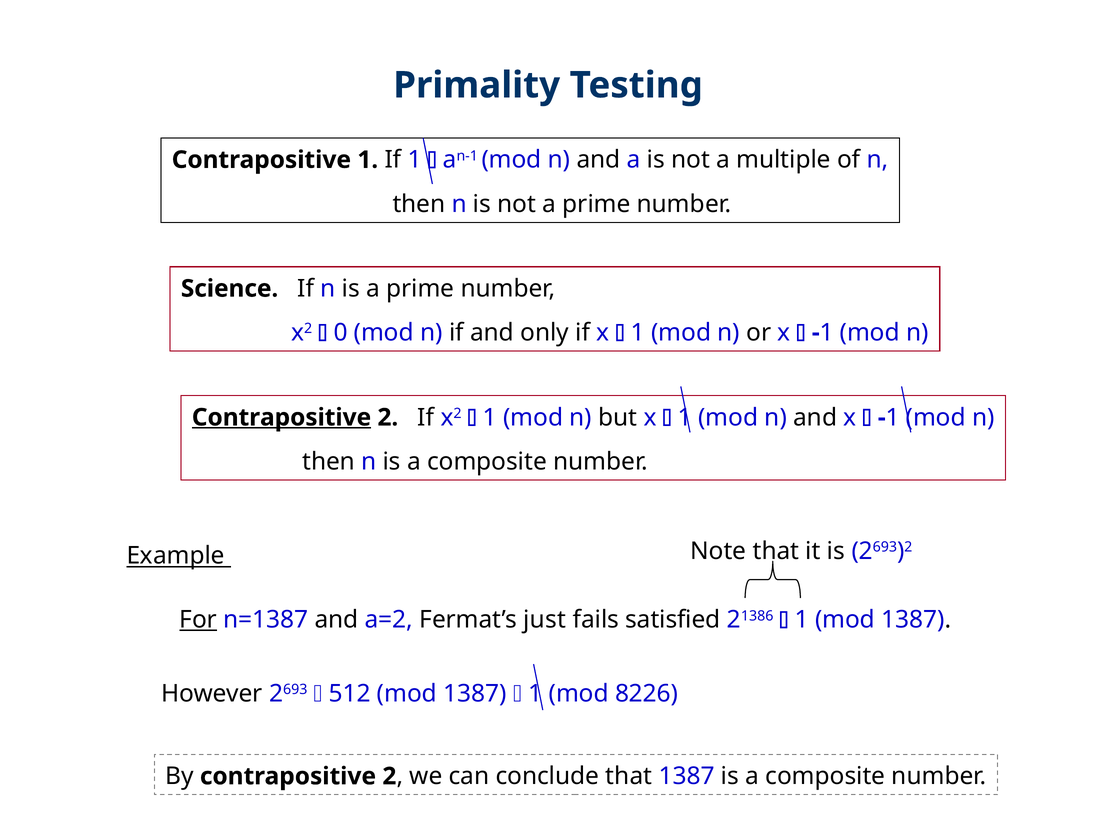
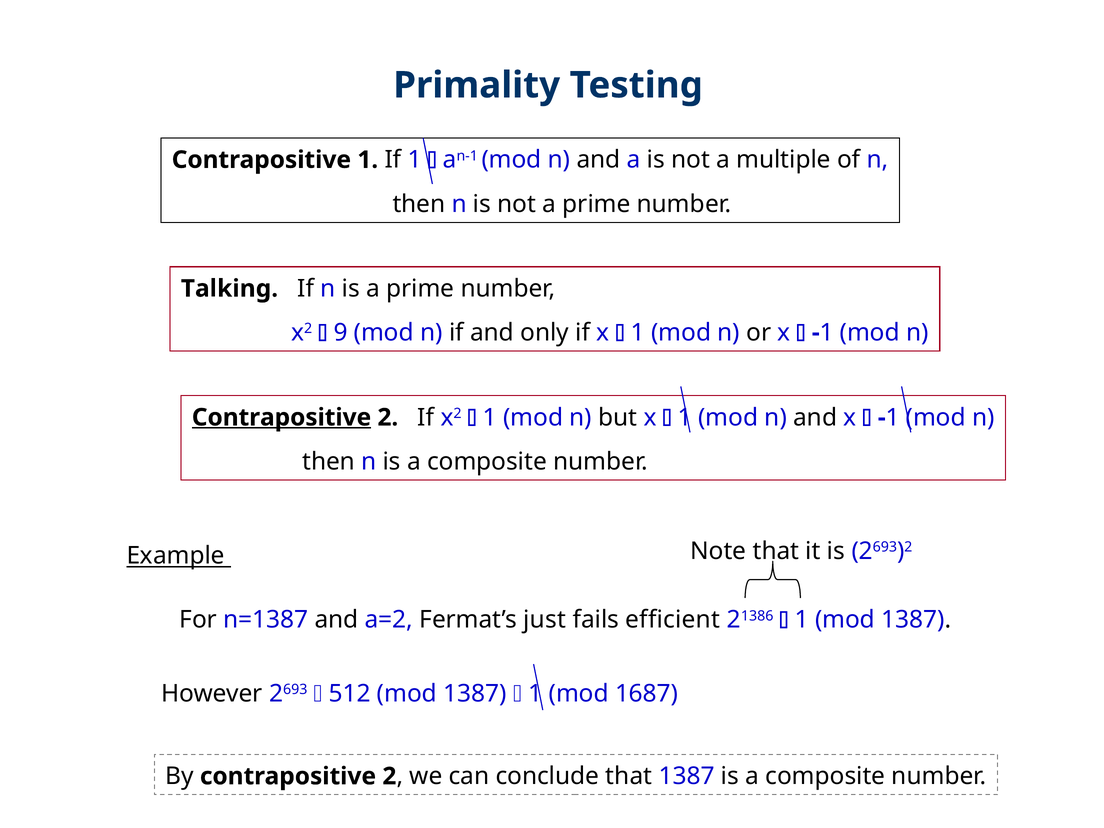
Science: Science -> Talking (229, 289)
0: 0 -> 9 (341, 333)
For underline: present -> none (198, 620)
satisfied: satisfied -> efficient (673, 620)
8226: 8226 -> 1687 (647, 693)
